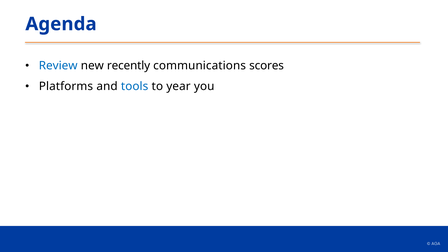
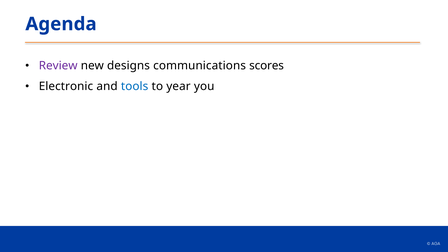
Review colour: blue -> purple (58, 66)
recently: recently -> designs (128, 66)
Platforms: Platforms -> Electronic (66, 86)
